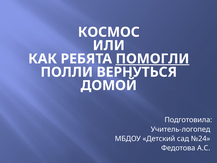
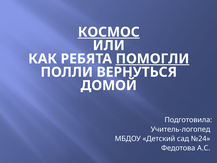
КОСМОС underline: none -> present (109, 32)
